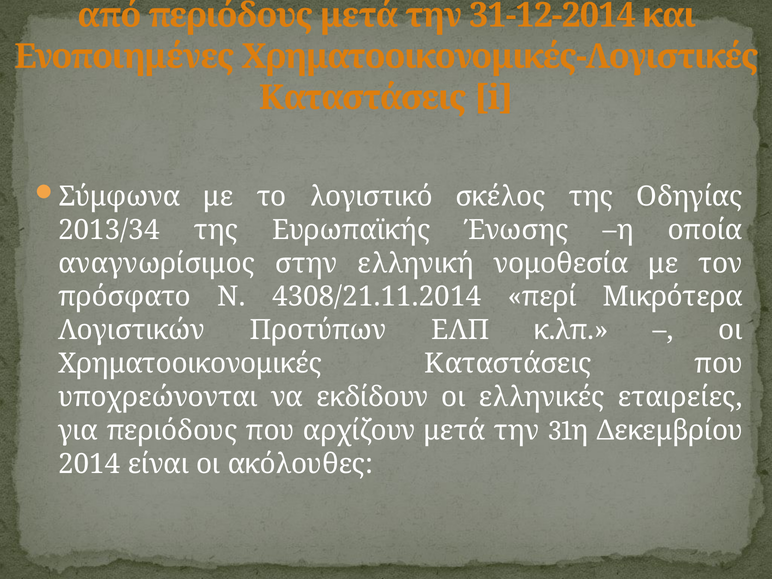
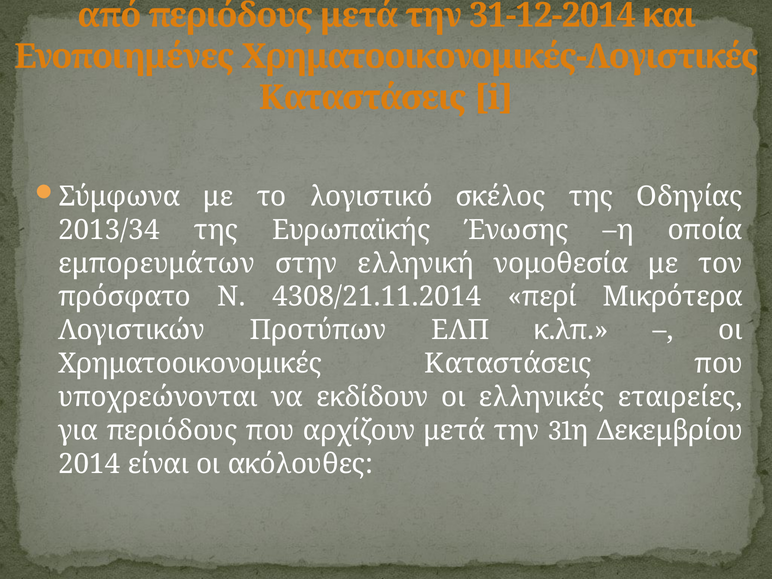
αναγνωρίσιμος: αναγνωρίσιμος -> εμπορευμάτων (157, 263)
